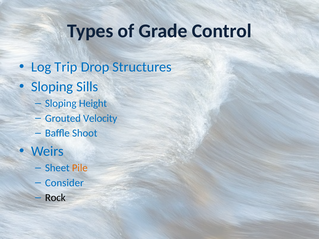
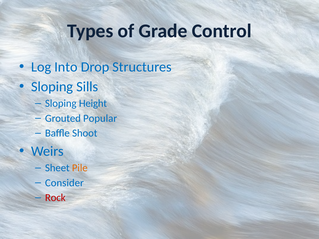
Trip: Trip -> Into (66, 67)
Velocity: Velocity -> Popular (100, 118)
Rock colour: black -> red (55, 198)
